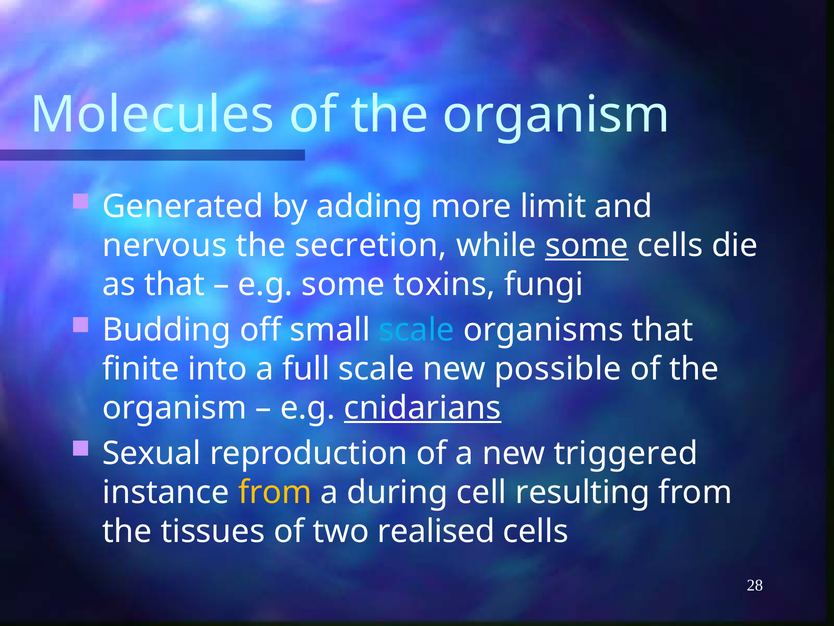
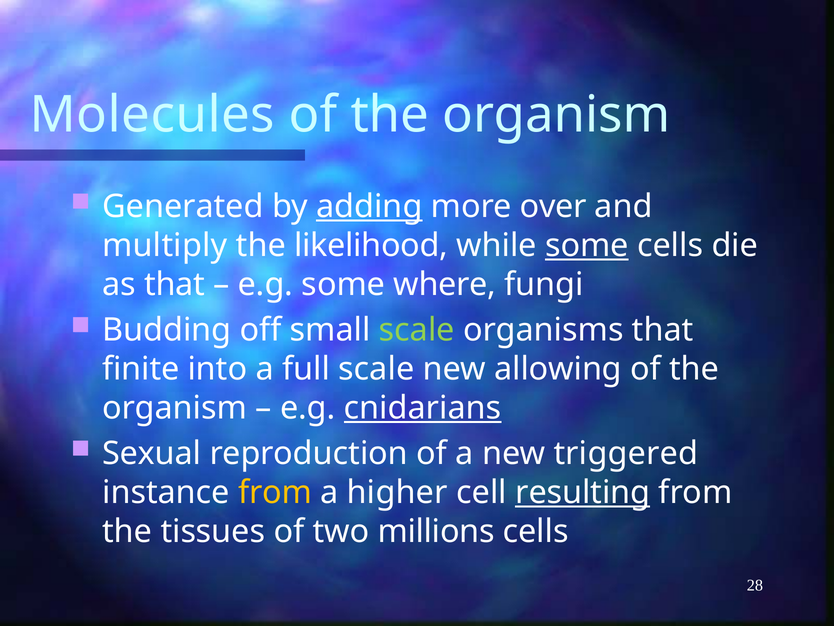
adding underline: none -> present (369, 207)
limit: limit -> over (553, 207)
nervous: nervous -> multiply (165, 246)
secretion: secretion -> likelihood (371, 246)
toxins: toxins -> where (445, 284)
scale colour: light blue -> light green (417, 330)
possible: possible -> allowing (558, 369)
during: during -> higher (397, 492)
resulting underline: none -> present (583, 492)
realised: realised -> millions (436, 531)
